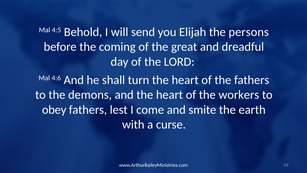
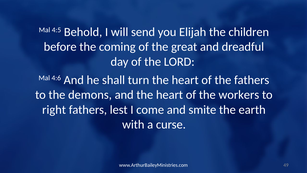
persons: persons -> children (249, 32)
obey: obey -> right (54, 110)
